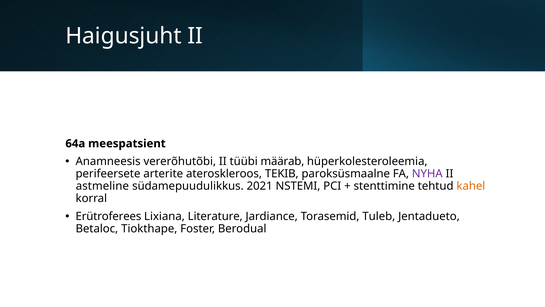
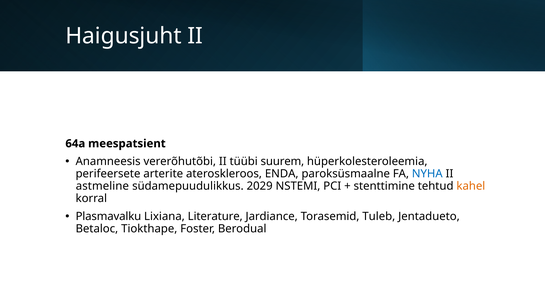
määrab: määrab -> suurem (282, 161)
TEKIB: TEKIB -> ENDA (282, 174)
NYHA colour: purple -> blue (427, 174)
2021: 2021 -> 2029 (260, 186)
Erütroferees: Erütroferees -> Plasmavalku (108, 216)
